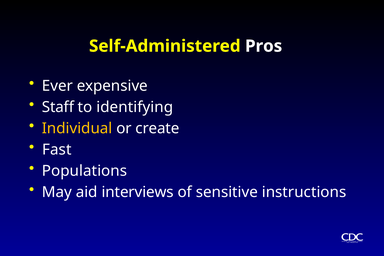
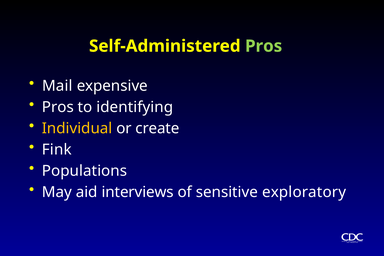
Pros colour: white -> light green (264, 46)
Ever: Ever -> Mail (57, 86)
Staff: Staff -> Pros (58, 107)
Fast: Fast -> Fink (57, 150)
instructions: instructions -> exploratory (304, 192)
